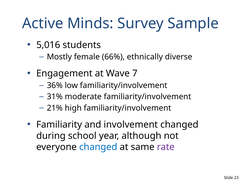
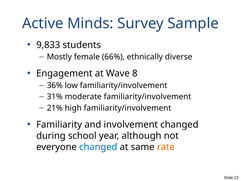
5,016: 5,016 -> 9,833 (48, 45)
7: 7 -> 8 (135, 73)
rate colour: purple -> orange (166, 147)
